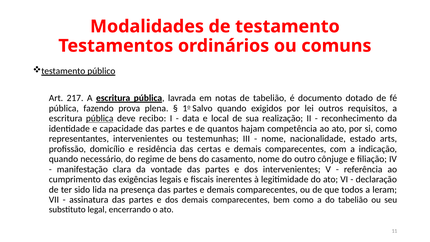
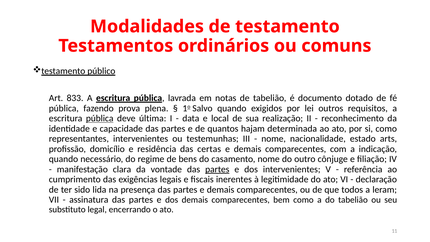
217: 217 -> 833 (75, 98)
recibo: recibo -> última (153, 118)
competência: competência -> determinada (292, 129)
partes underline: none -> present (217, 169)
